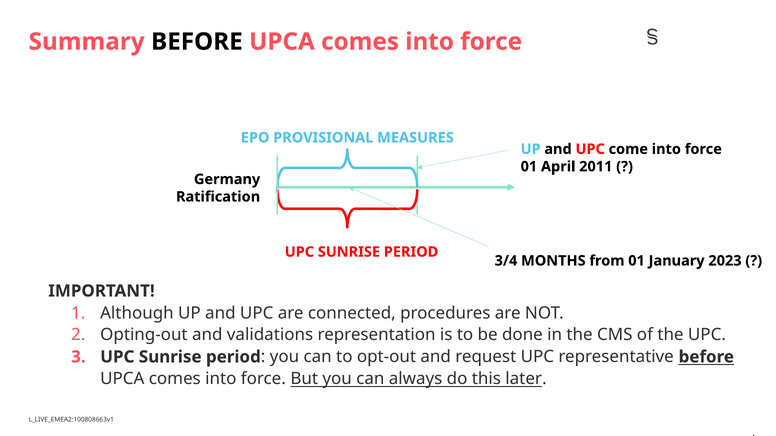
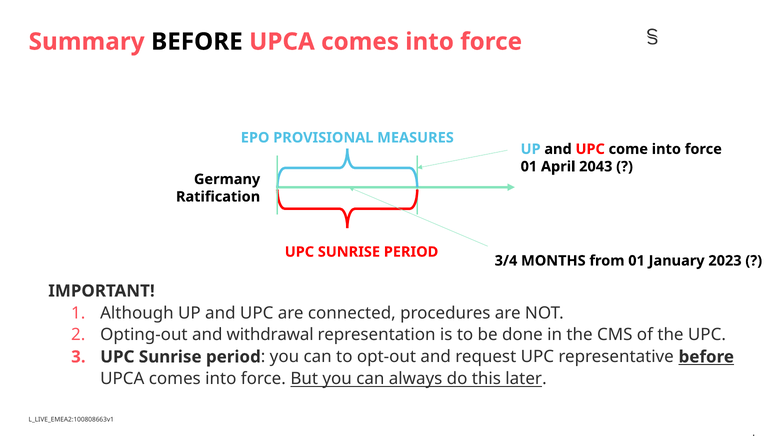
2011: 2011 -> 2043 (596, 167)
validations: validations -> withdrawal (270, 335)
